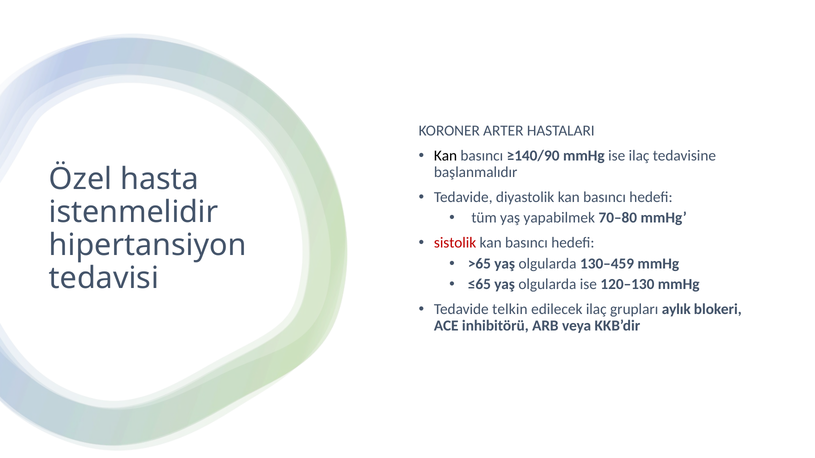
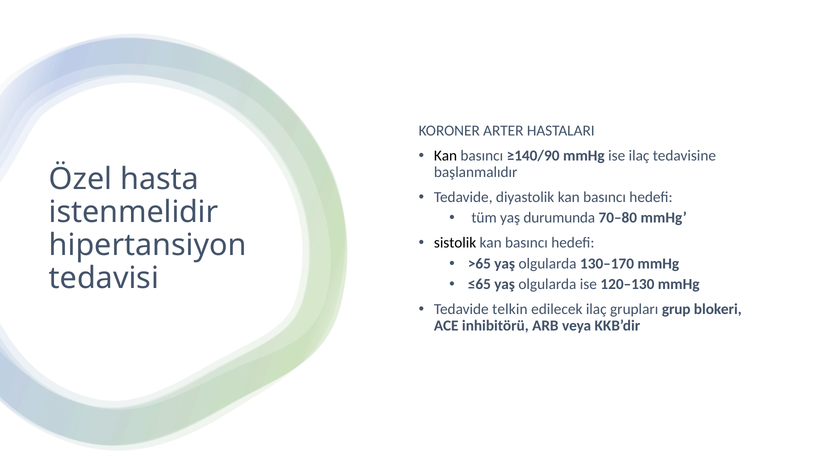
yapabilmek: yapabilmek -> durumunda (559, 218)
sistolik colour: red -> black (455, 243)
130–459: 130–459 -> 130–170 (607, 264)
aylık: aylık -> grup (676, 310)
